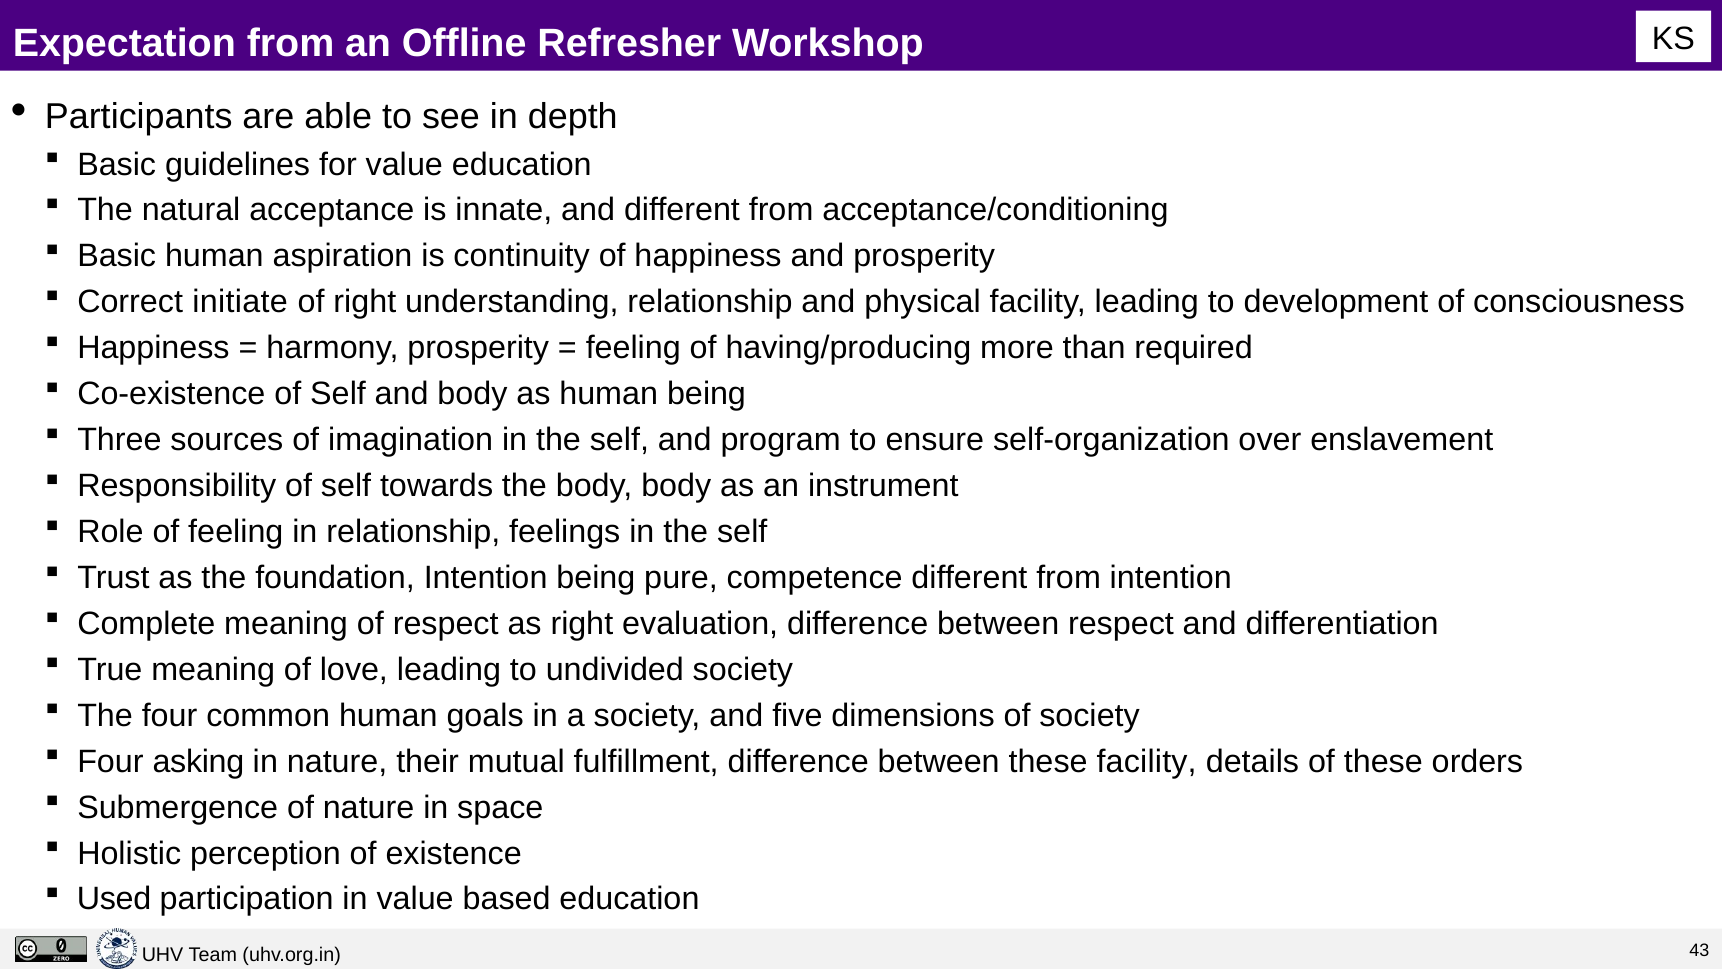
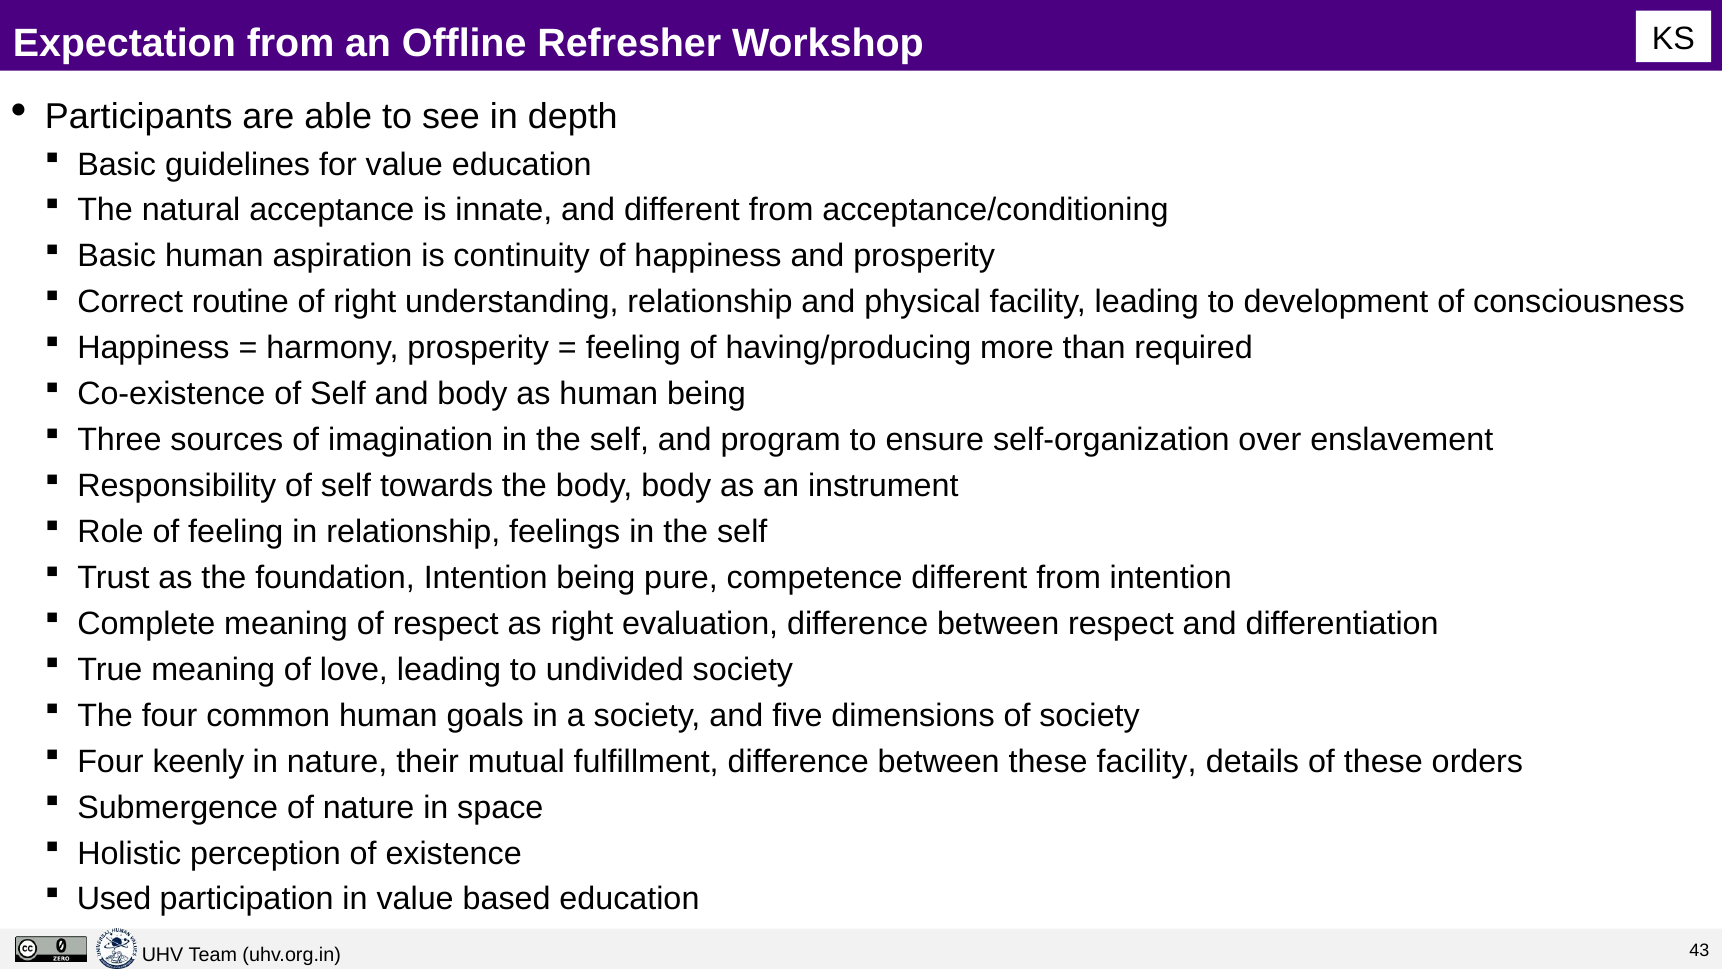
initiate: initiate -> routine (240, 302)
asking: asking -> keenly (198, 761)
